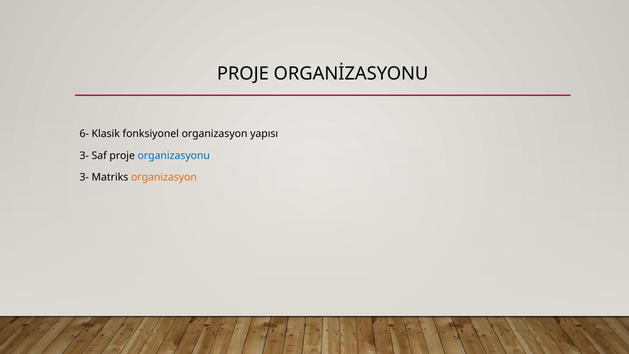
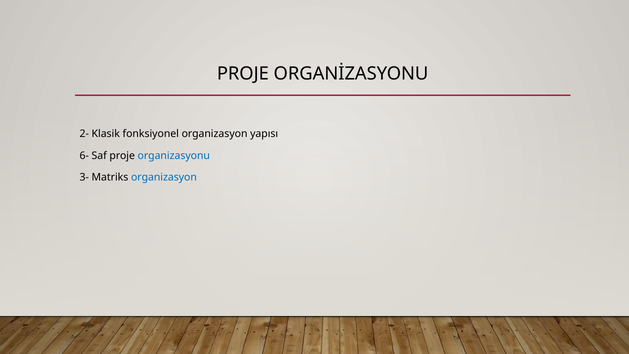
6-: 6- -> 2- (84, 134)
3-: 3- -> 6- (84, 156)
organizasyon colour: orange -> blue (164, 177)
